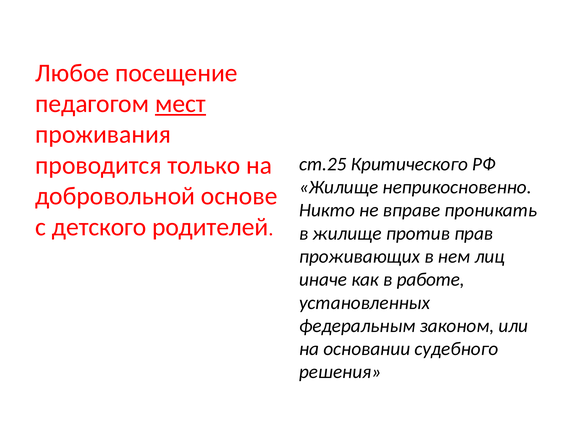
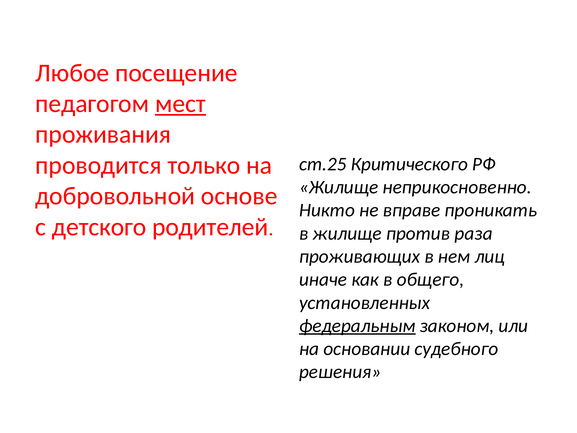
прав: прав -> раза (474, 233)
работе: работе -> общего (431, 279)
федеральным underline: none -> present (357, 326)
